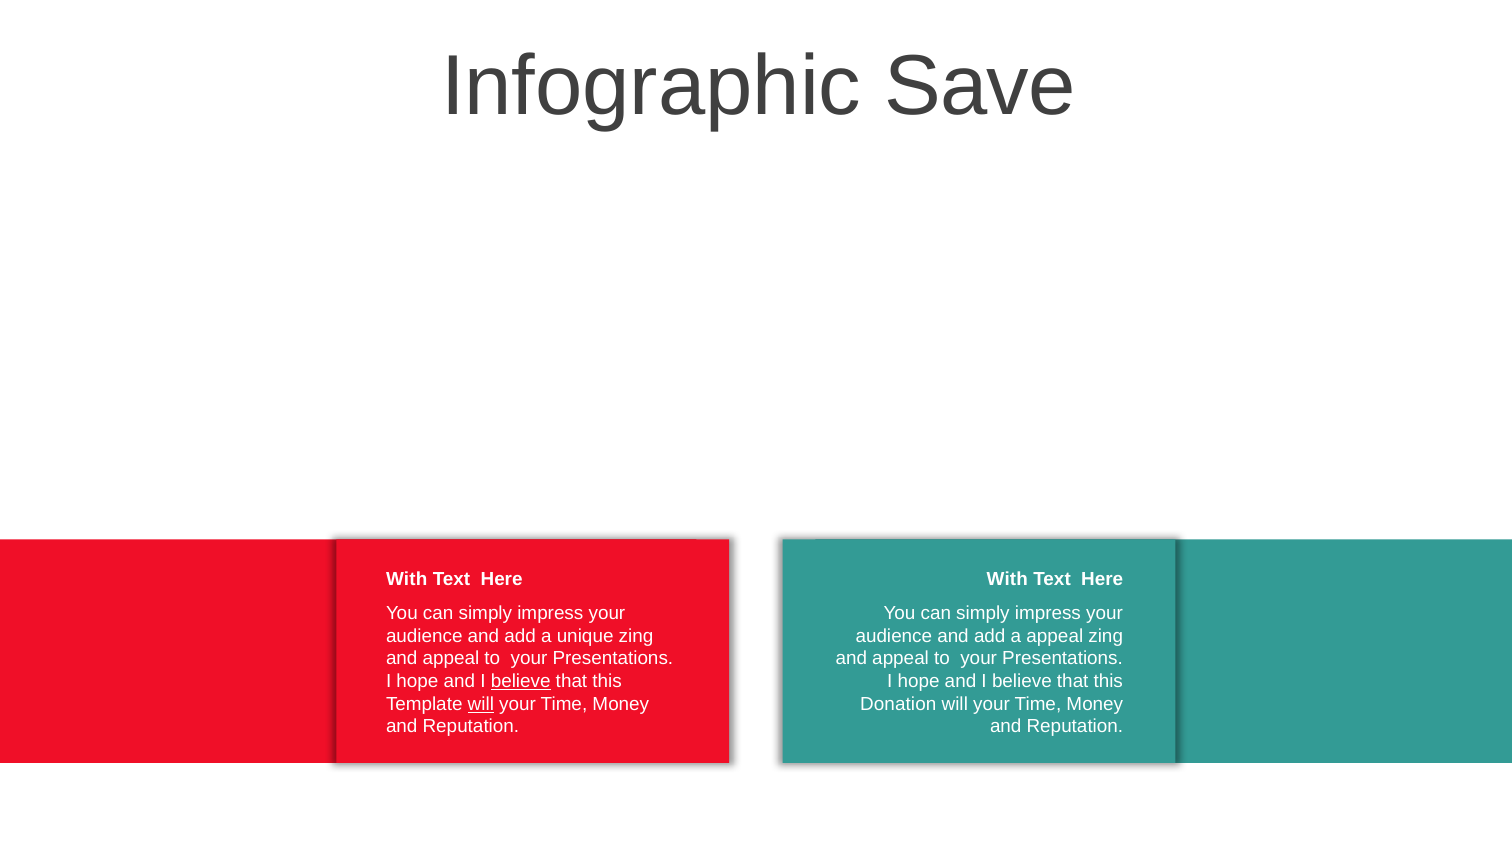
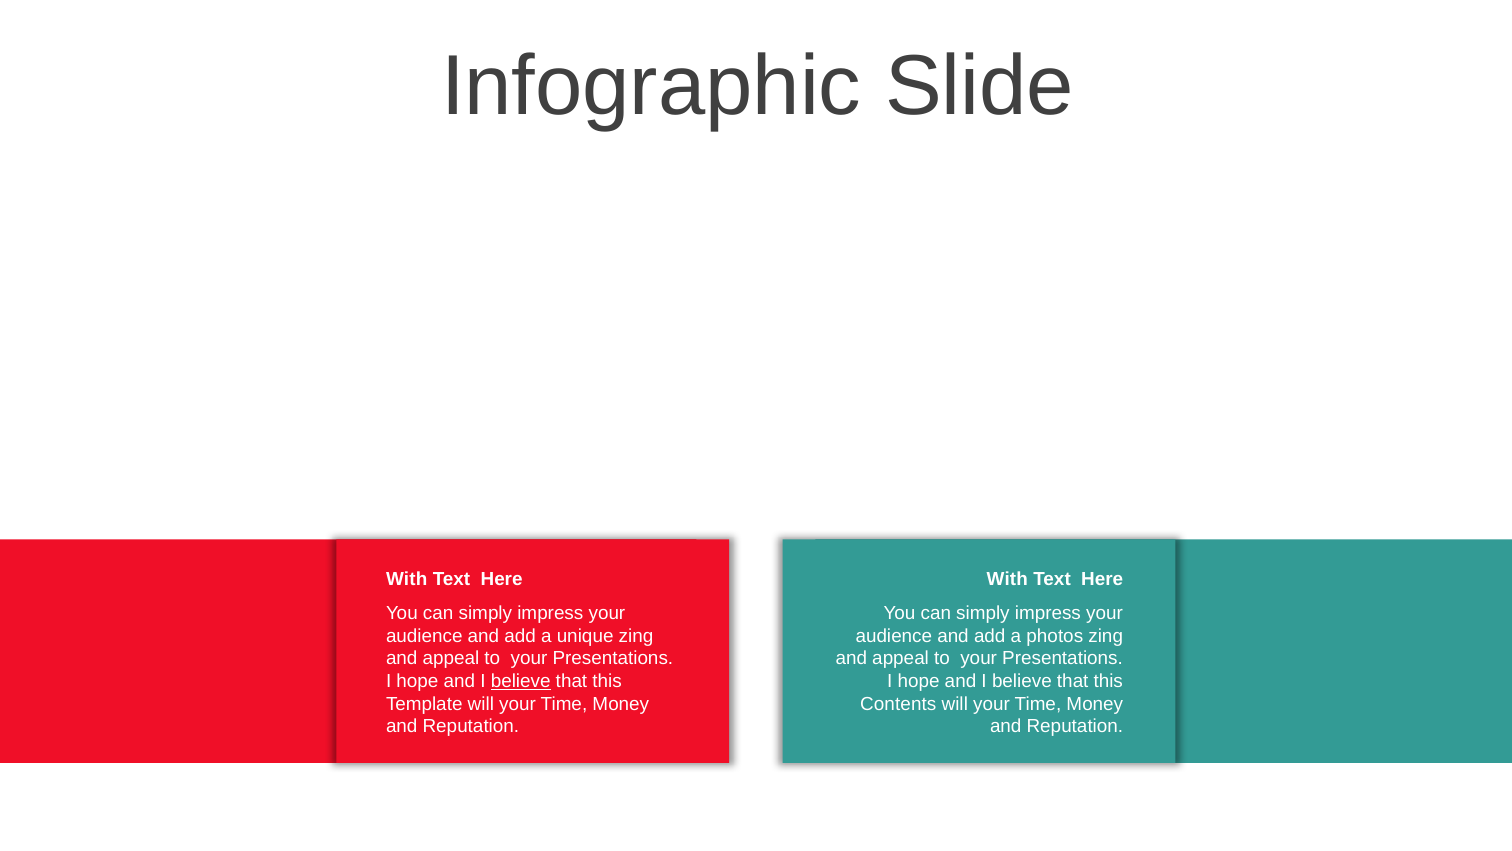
Save: Save -> Slide (980, 86)
a appeal: appeal -> photos (1055, 636)
will underline: present -> none (481, 704)
Donation: Donation -> Contents (898, 704)
